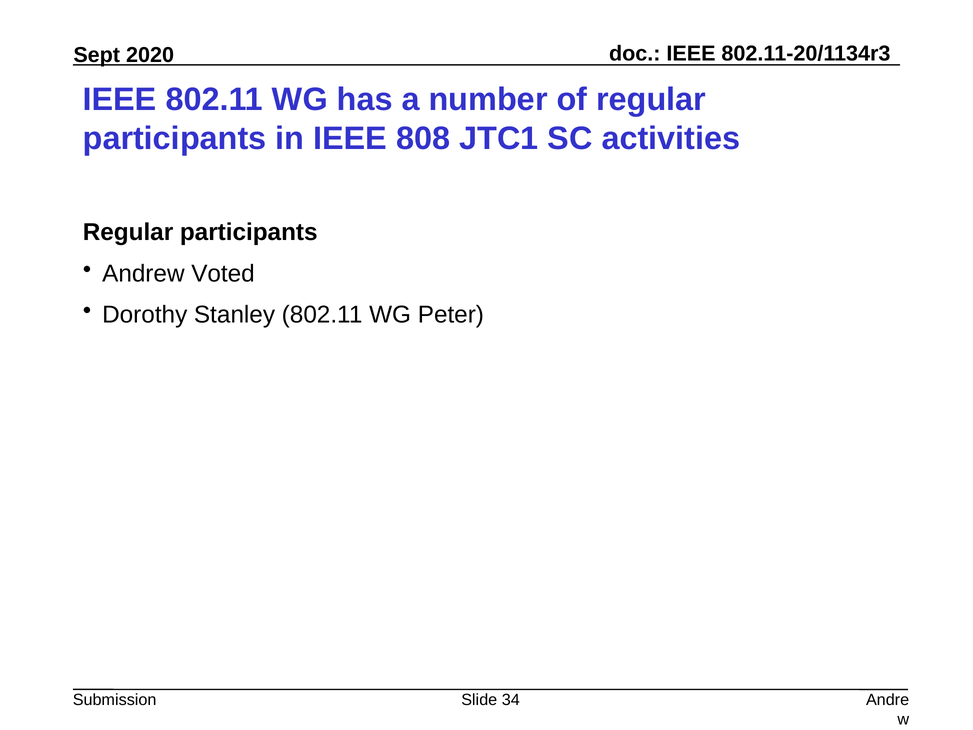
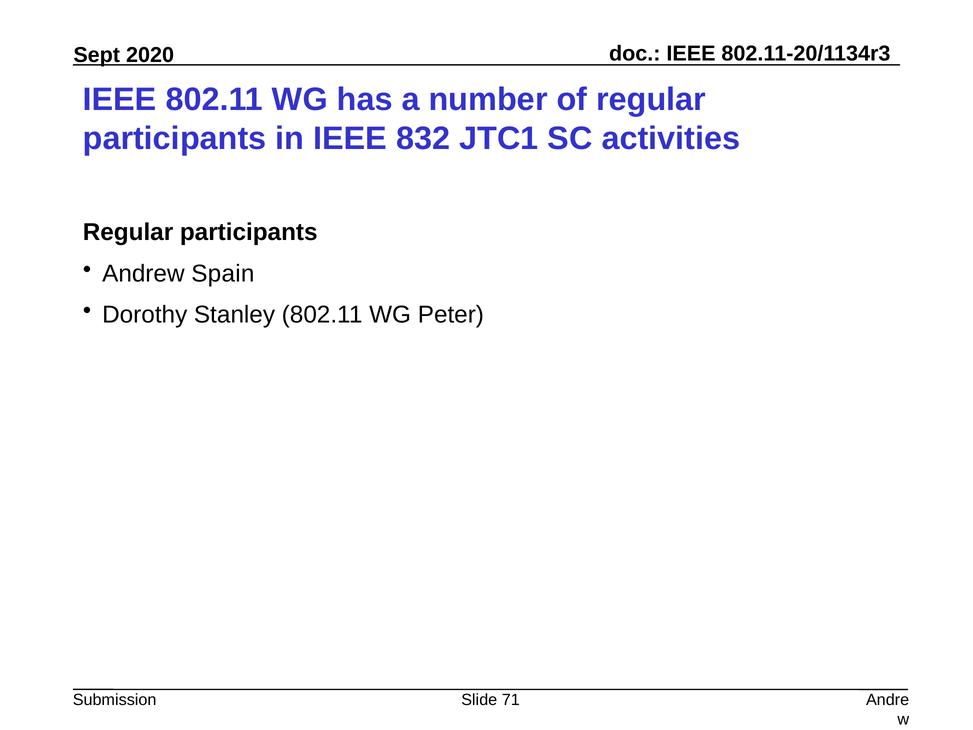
808: 808 -> 832 (423, 139)
Voted: Voted -> Spain (223, 273)
34: 34 -> 71 (511, 700)
